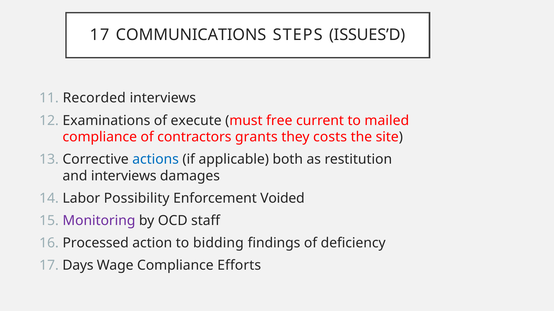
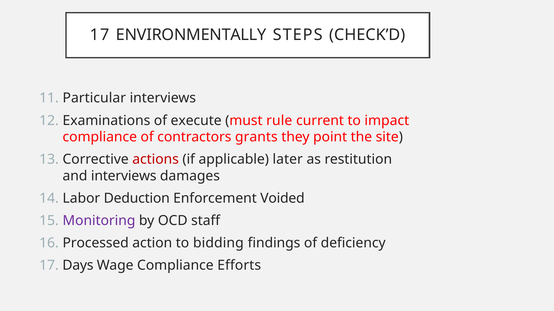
COMMUNICATIONS: COMMUNICATIONS -> ENVIRONMENTALLY (191, 35)
ISSUES’D: ISSUES’D -> CHECK’D (367, 35)
Recorded: Recorded -> Particular (94, 98)
free: free -> rule (279, 121)
mailed: mailed -> impact (387, 121)
costs: costs -> point (330, 137)
actions colour: blue -> red (156, 160)
both: both -> later (288, 160)
Possibility: Possibility -> Deduction (137, 199)
